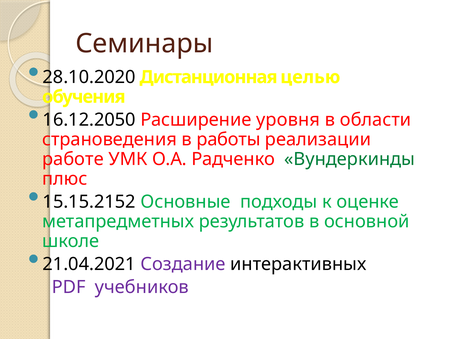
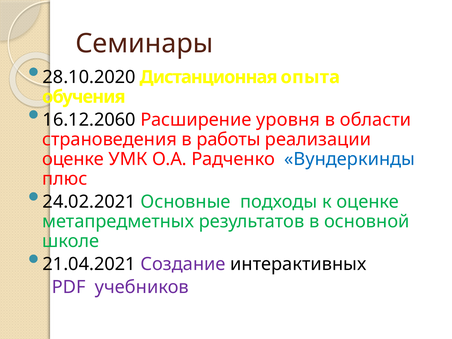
целью: целью -> опыта (310, 77)
16.12.2050: 16.12.2050 -> 16.12.2060 (89, 120)
работе: работе -> оценке (73, 159)
Вундеркинды colour: green -> blue (350, 159)
15.15.2152: 15.15.2152 -> 24.02.2021 (89, 202)
